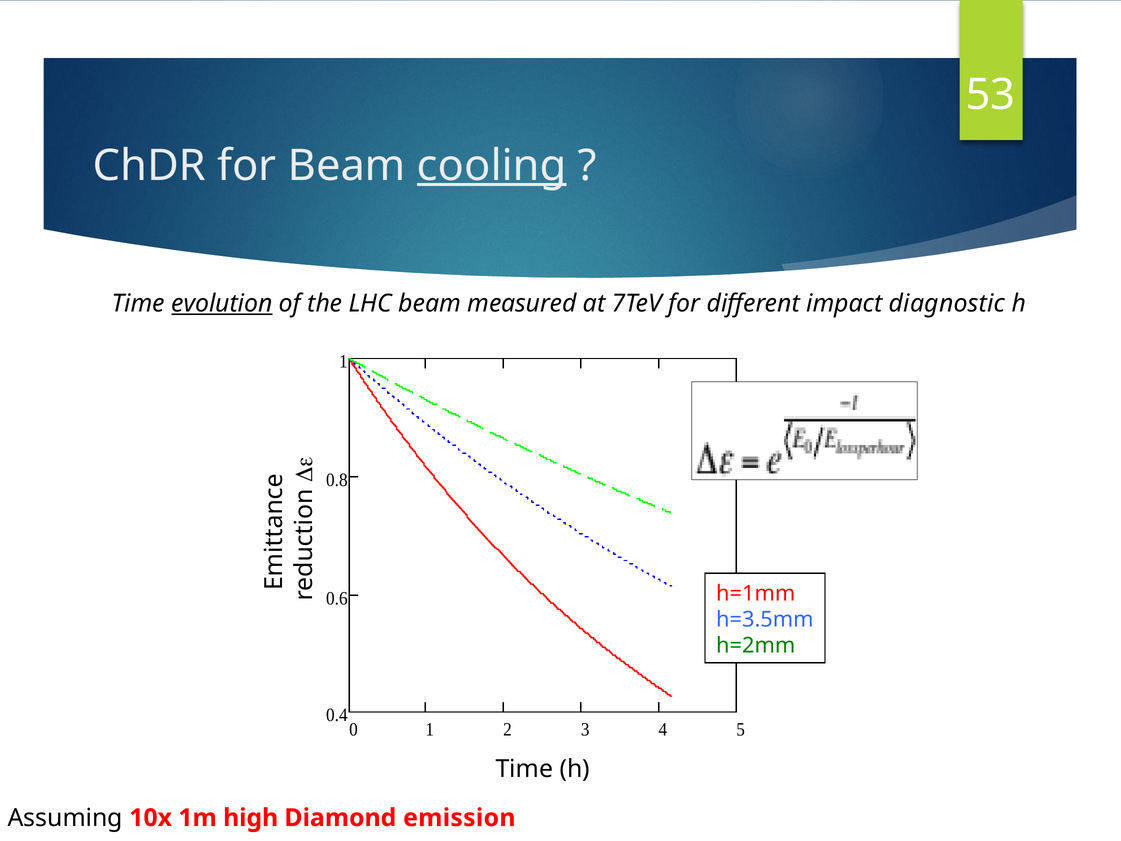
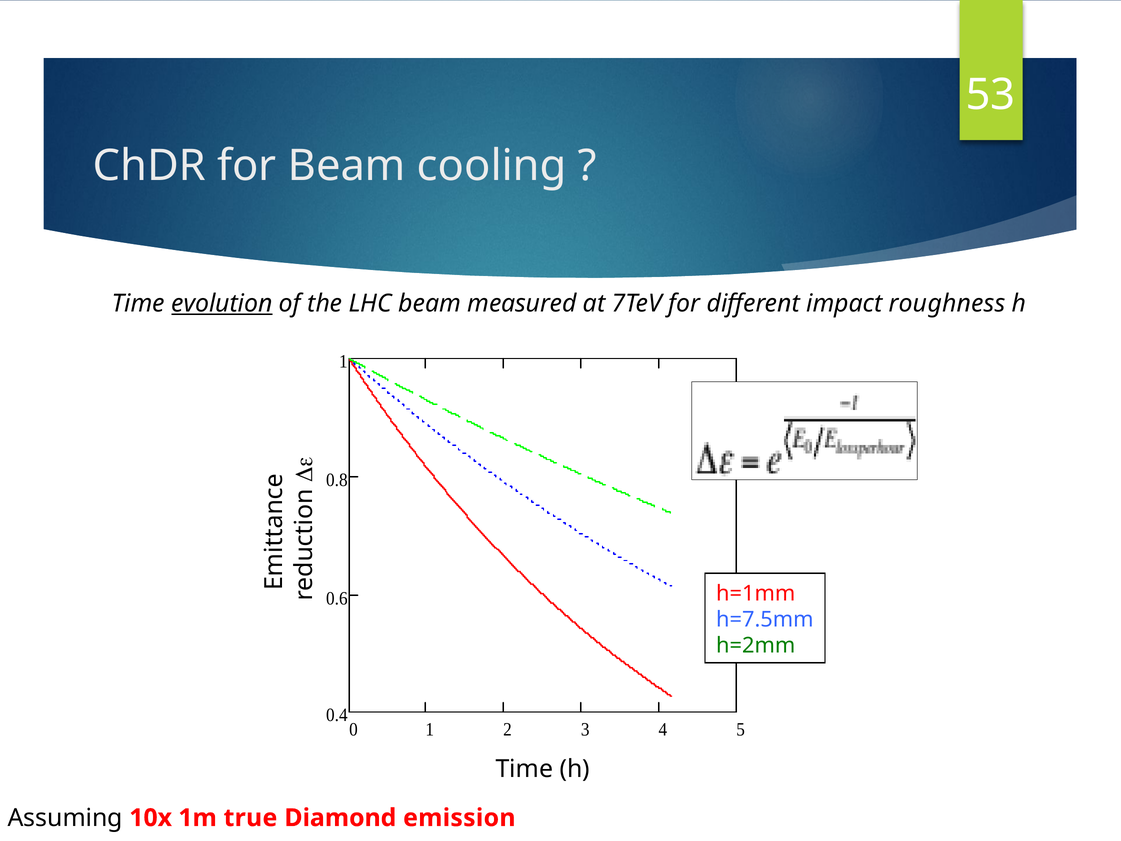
cooling underline: present -> none (492, 166)
diagnostic: diagnostic -> roughness (947, 303)
h=3.5mm: h=3.5mm -> h=7.5mm (765, 619)
high: high -> true (250, 818)
